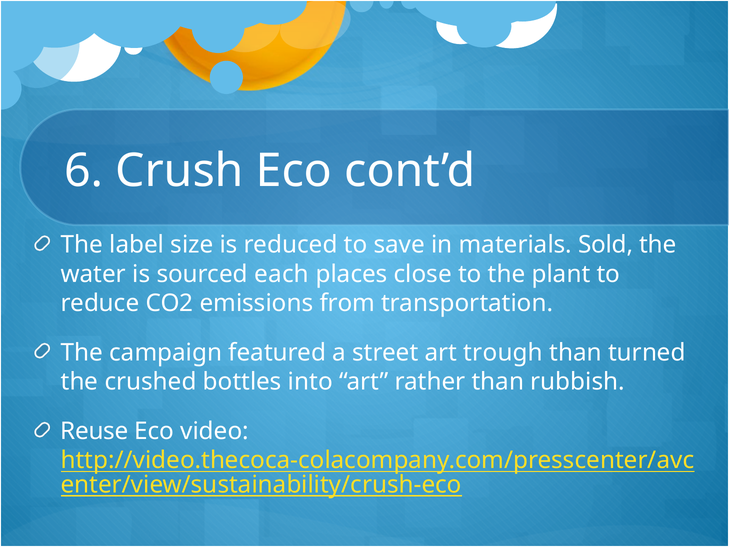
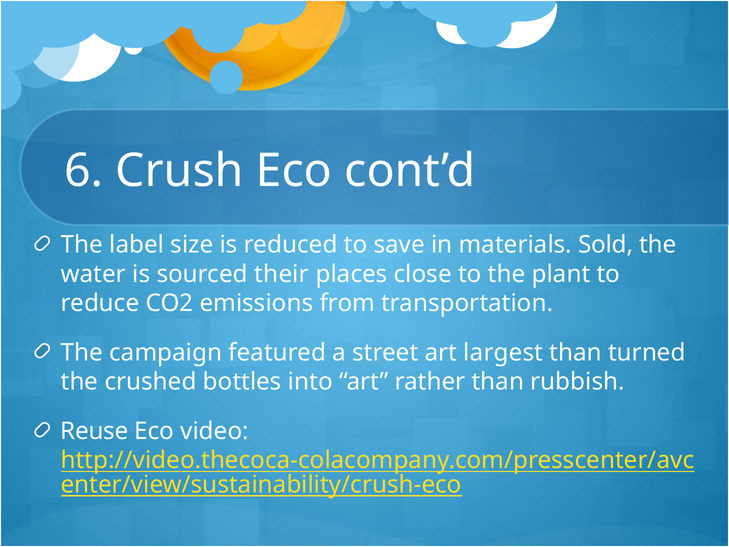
each: each -> their (282, 274)
trough: trough -> largest (503, 352)
